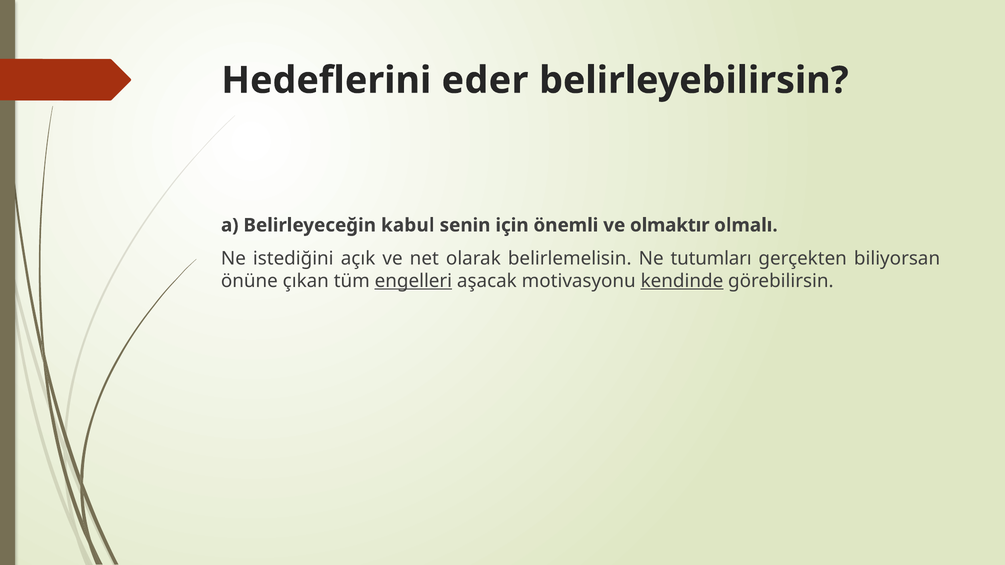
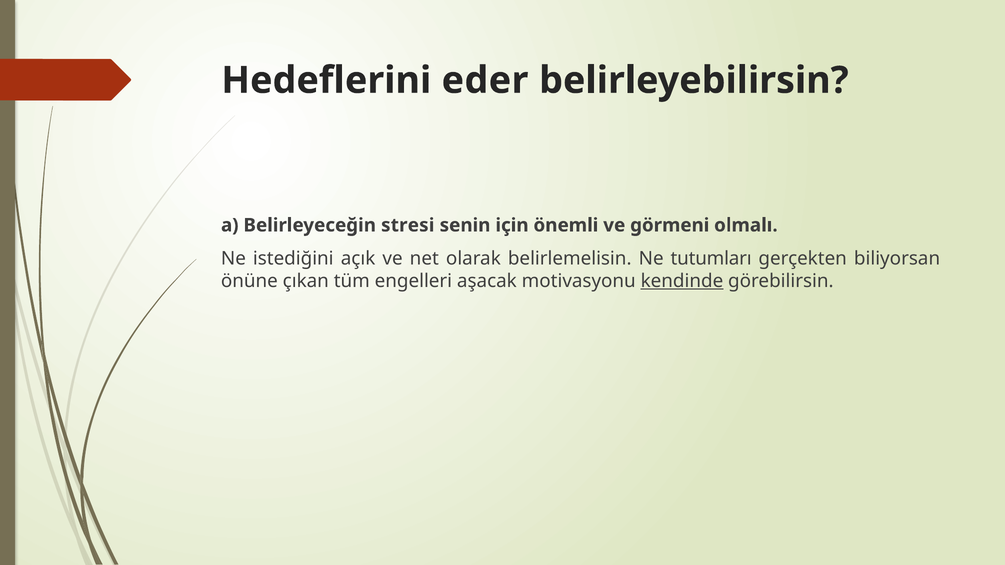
kabul: kabul -> stresi (408, 225)
olmaktır: olmaktır -> görmeni (670, 225)
engelleri underline: present -> none (413, 281)
